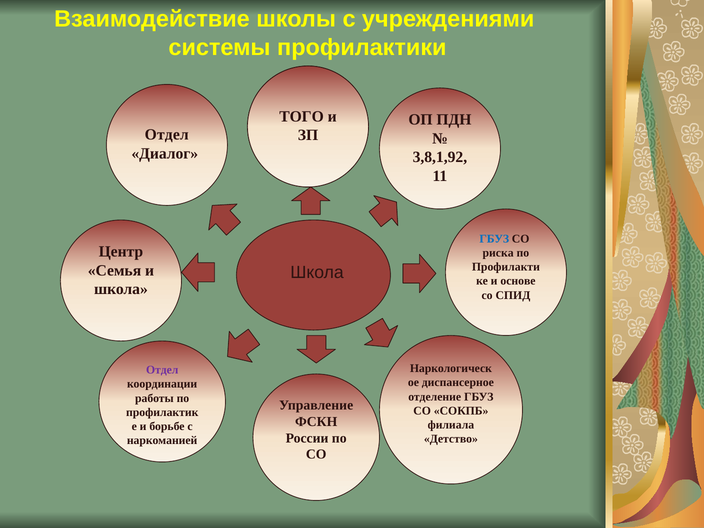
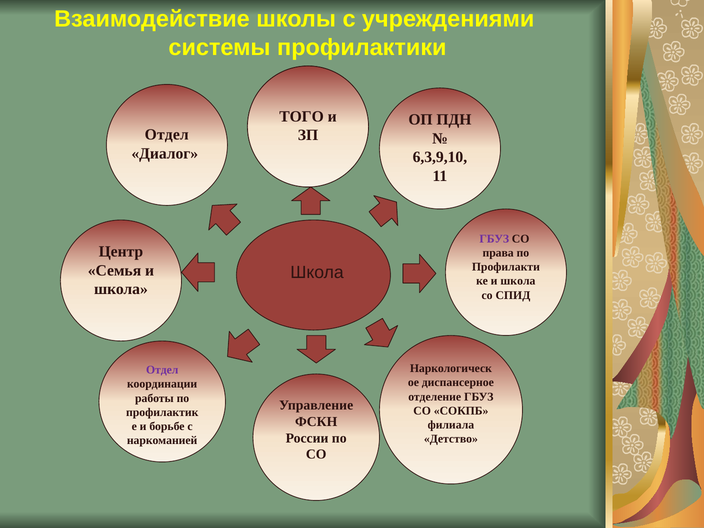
3,8,1,92: 3,8,1,92 -> 6,3,9,10 (440, 157)
ГБУЗ colour: blue -> purple (494, 239)
риска: риска -> права (498, 253)
основе: основе -> школа (518, 281)
